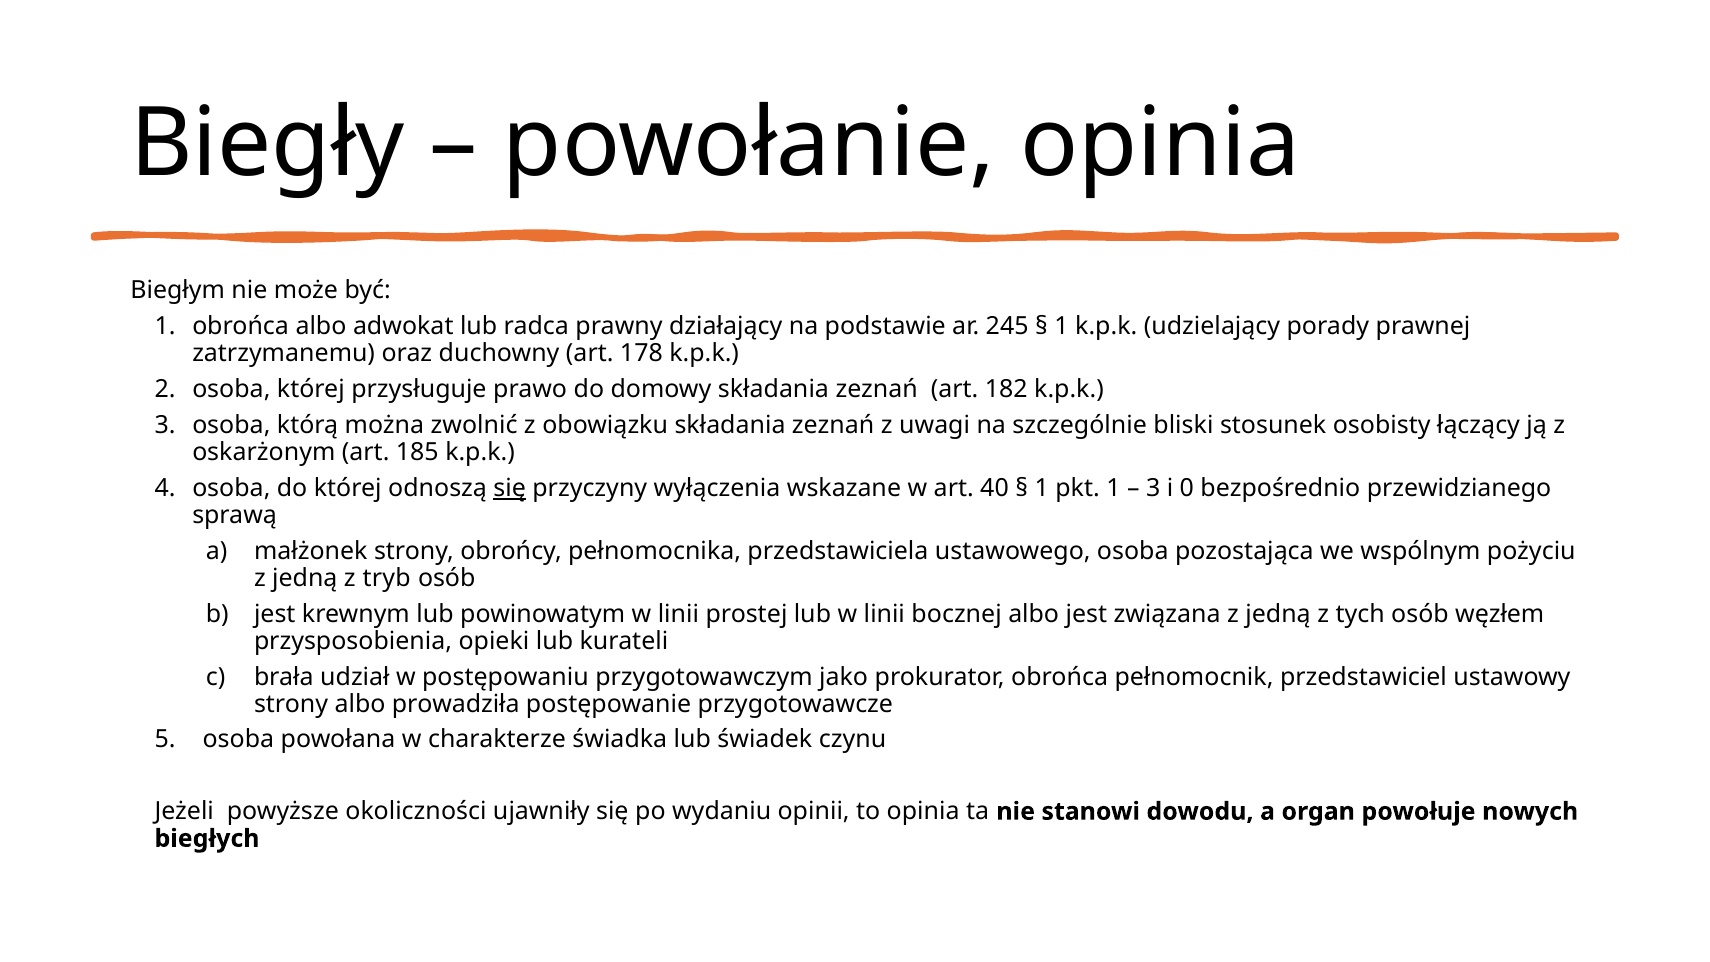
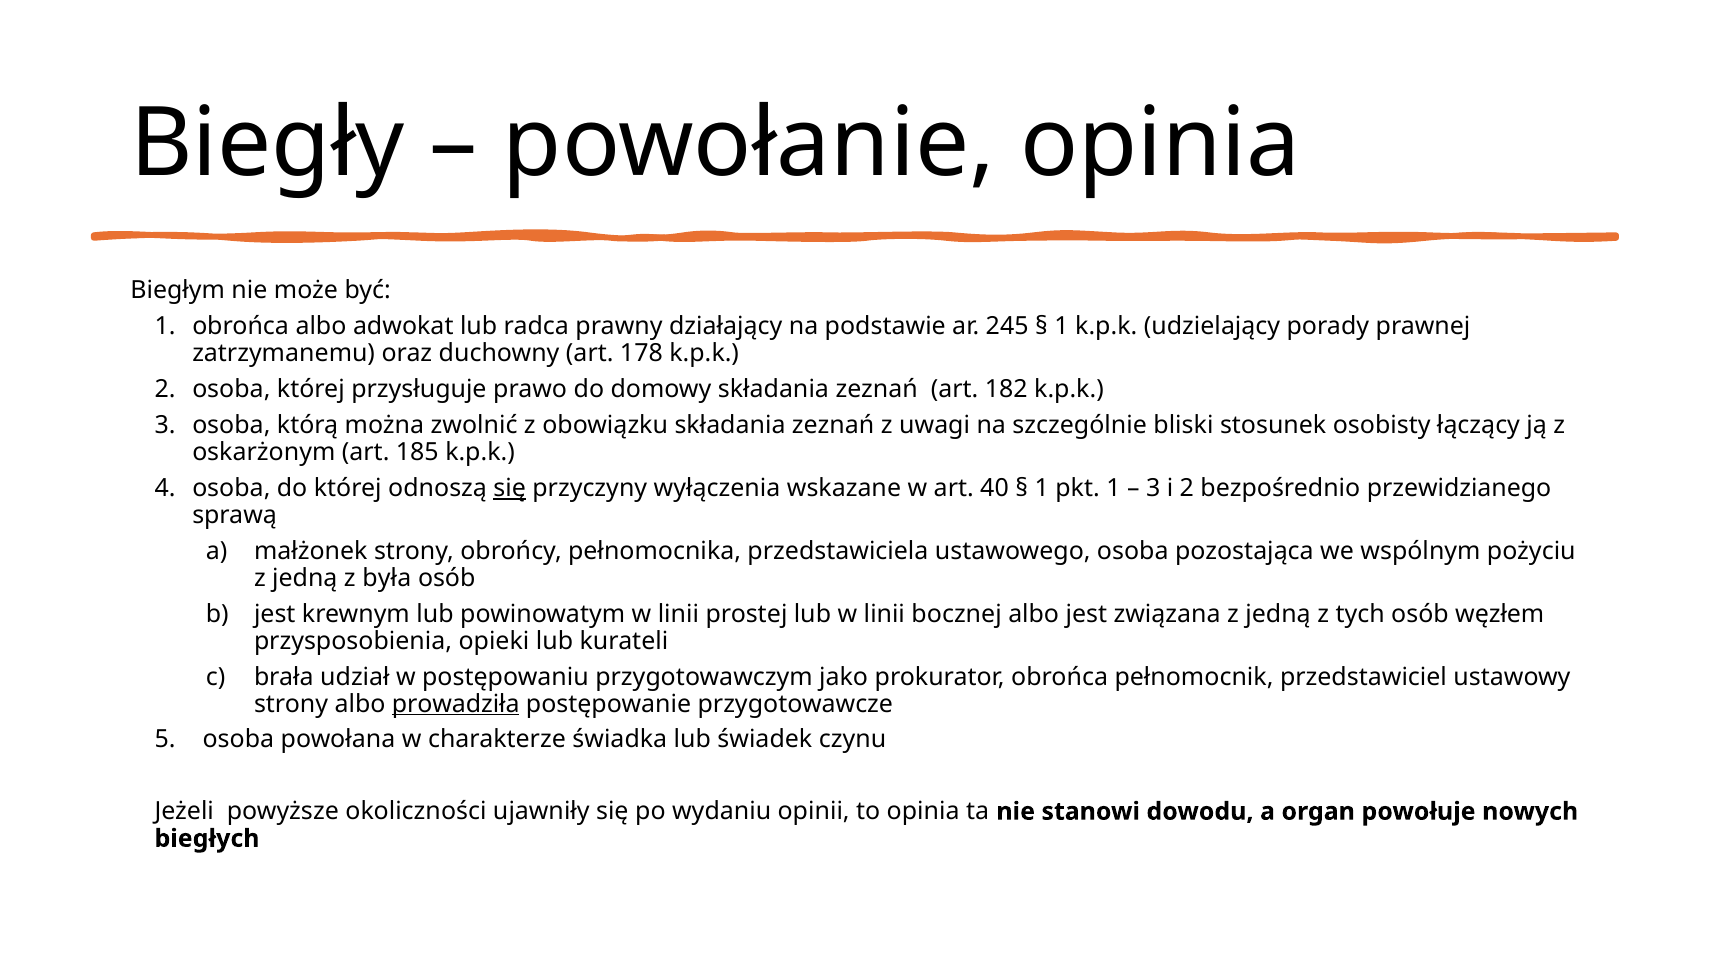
i 0: 0 -> 2 (1187, 488)
tryb: tryb -> była (387, 578)
prowadziła underline: none -> present (456, 704)
